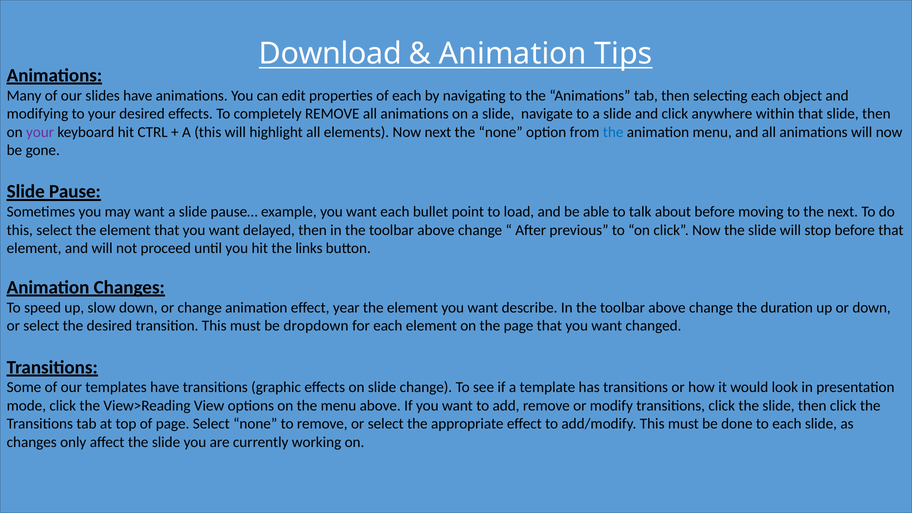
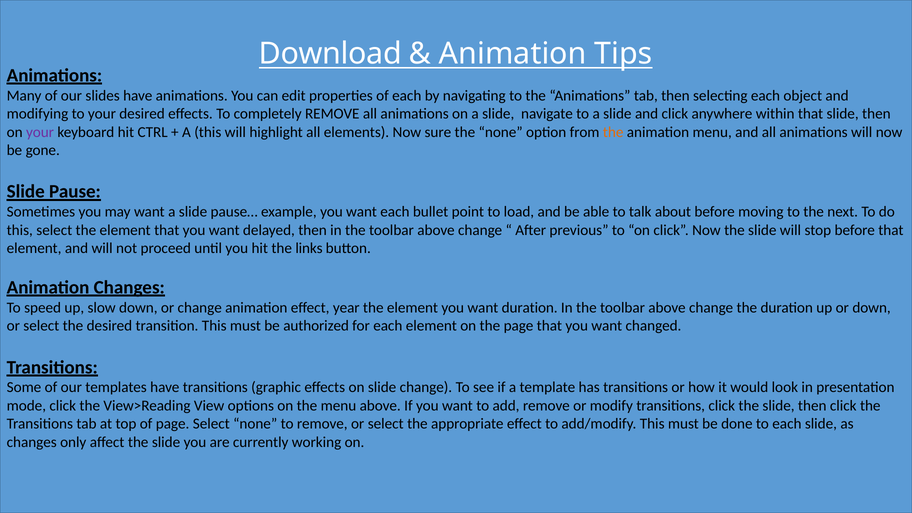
Now next: next -> sure (438, 132)
the colour: blue -> orange (613, 132)
want describe: describe -> duration (530, 308)
dropdown: dropdown -> authorized (316, 326)
